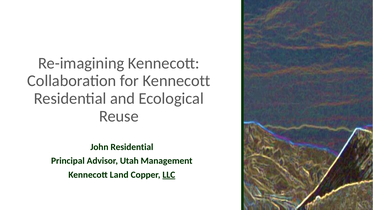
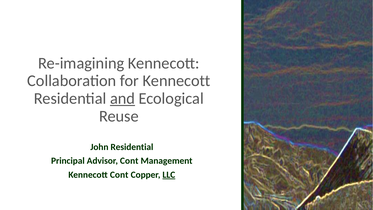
and underline: none -> present (122, 98)
Advisor Utah: Utah -> Cont (129, 161)
Kennecott Land: Land -> Cont (119, 175)
